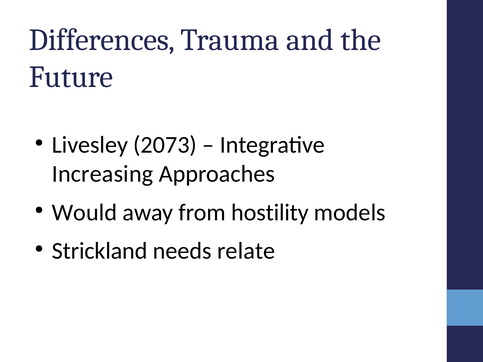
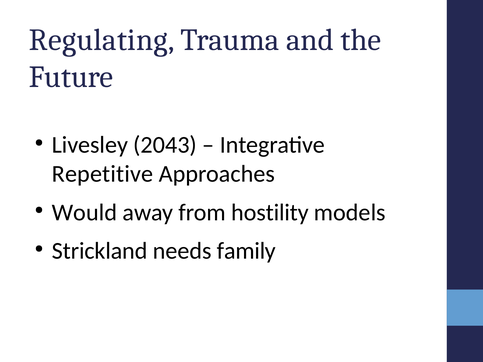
Differences: Differences -> Regulating (102, 40)
2073: 2073 -> 2043 (165, 145)
Increasing: Increasing -> Repetitive (103, 174)
relate: relate -> family (246, 251)
